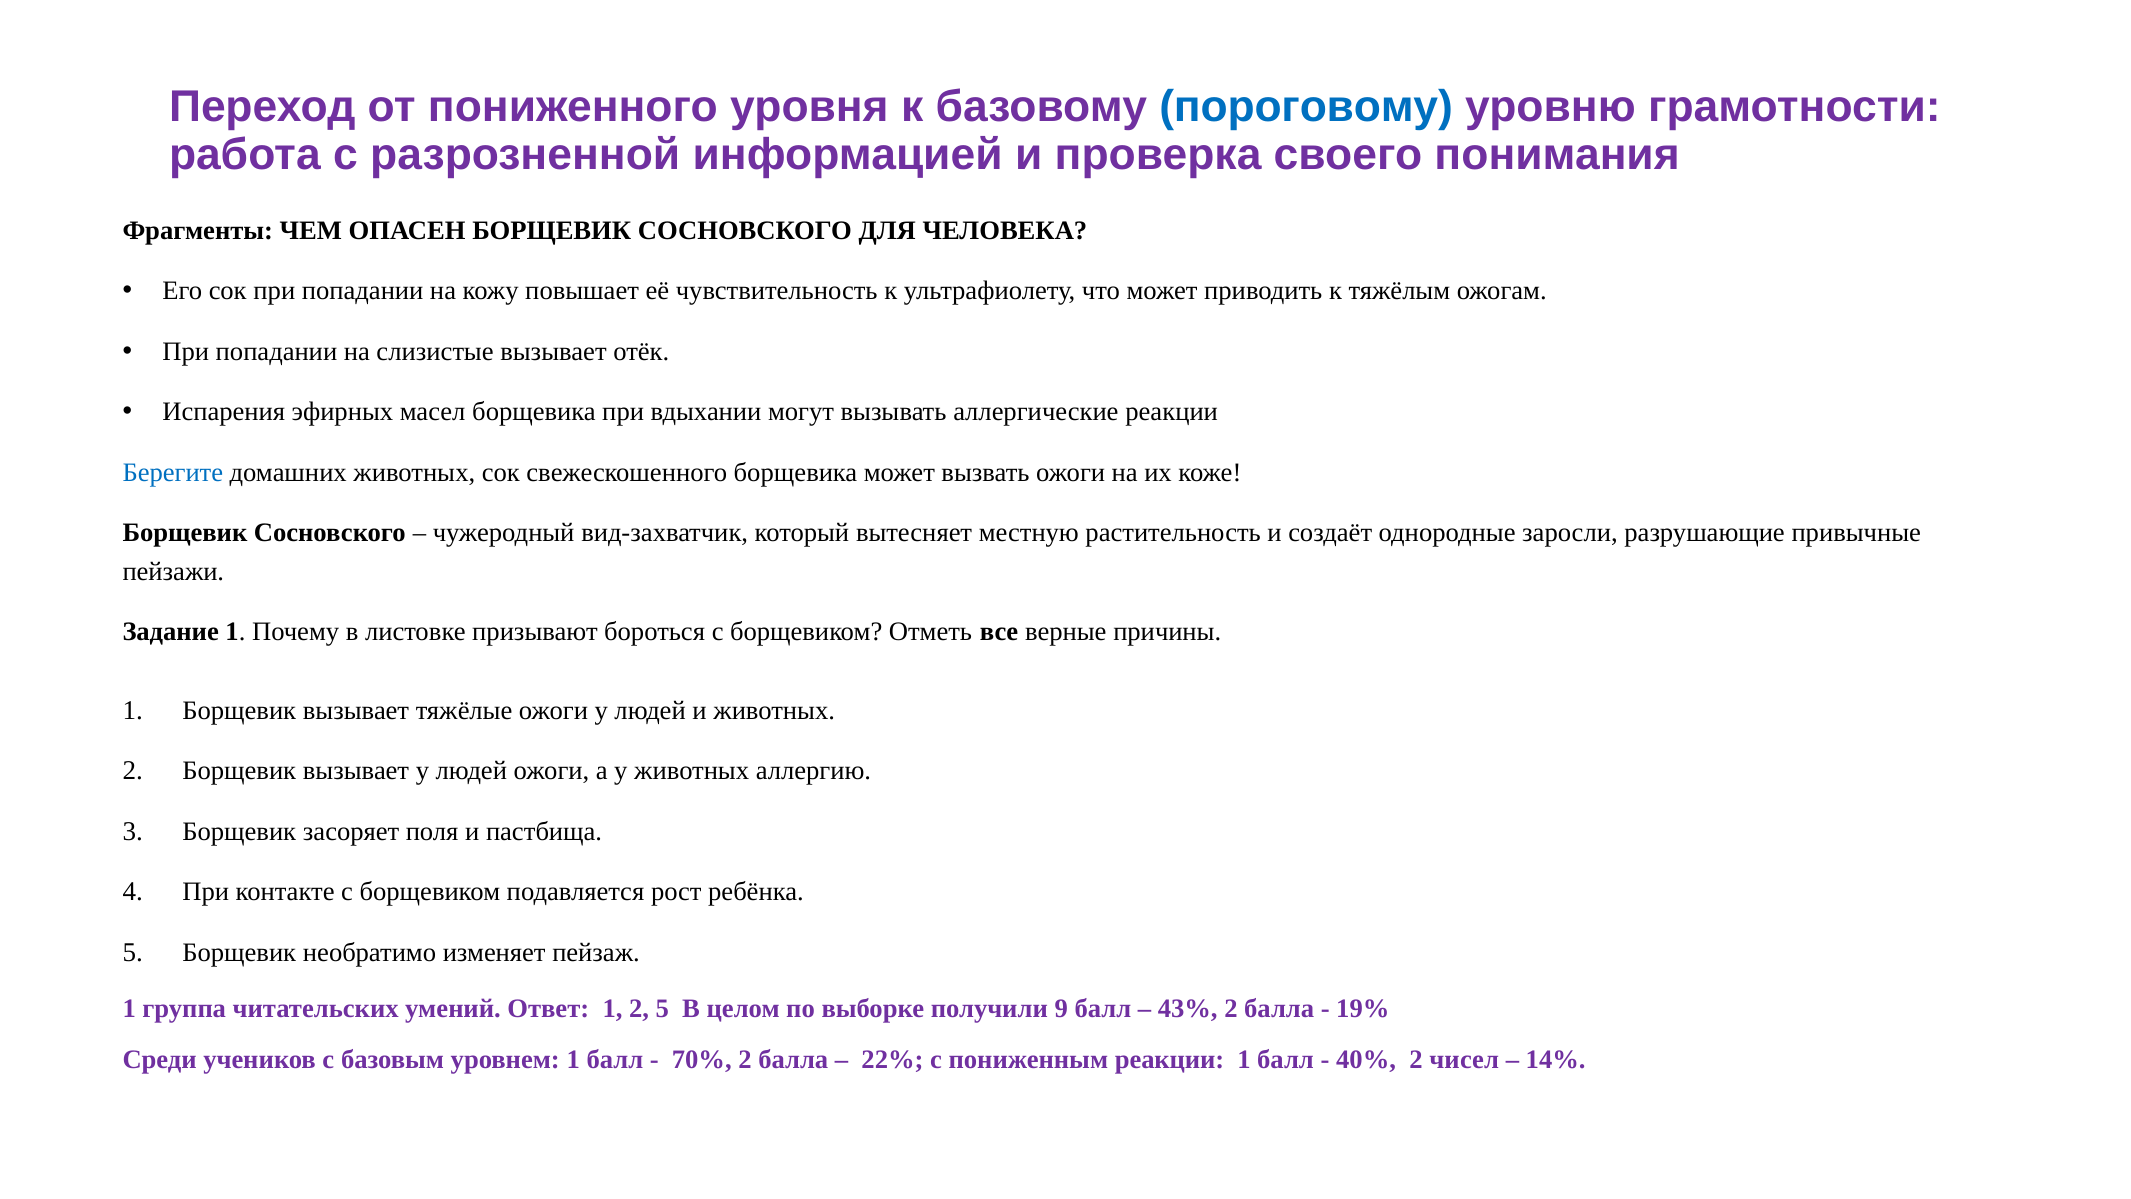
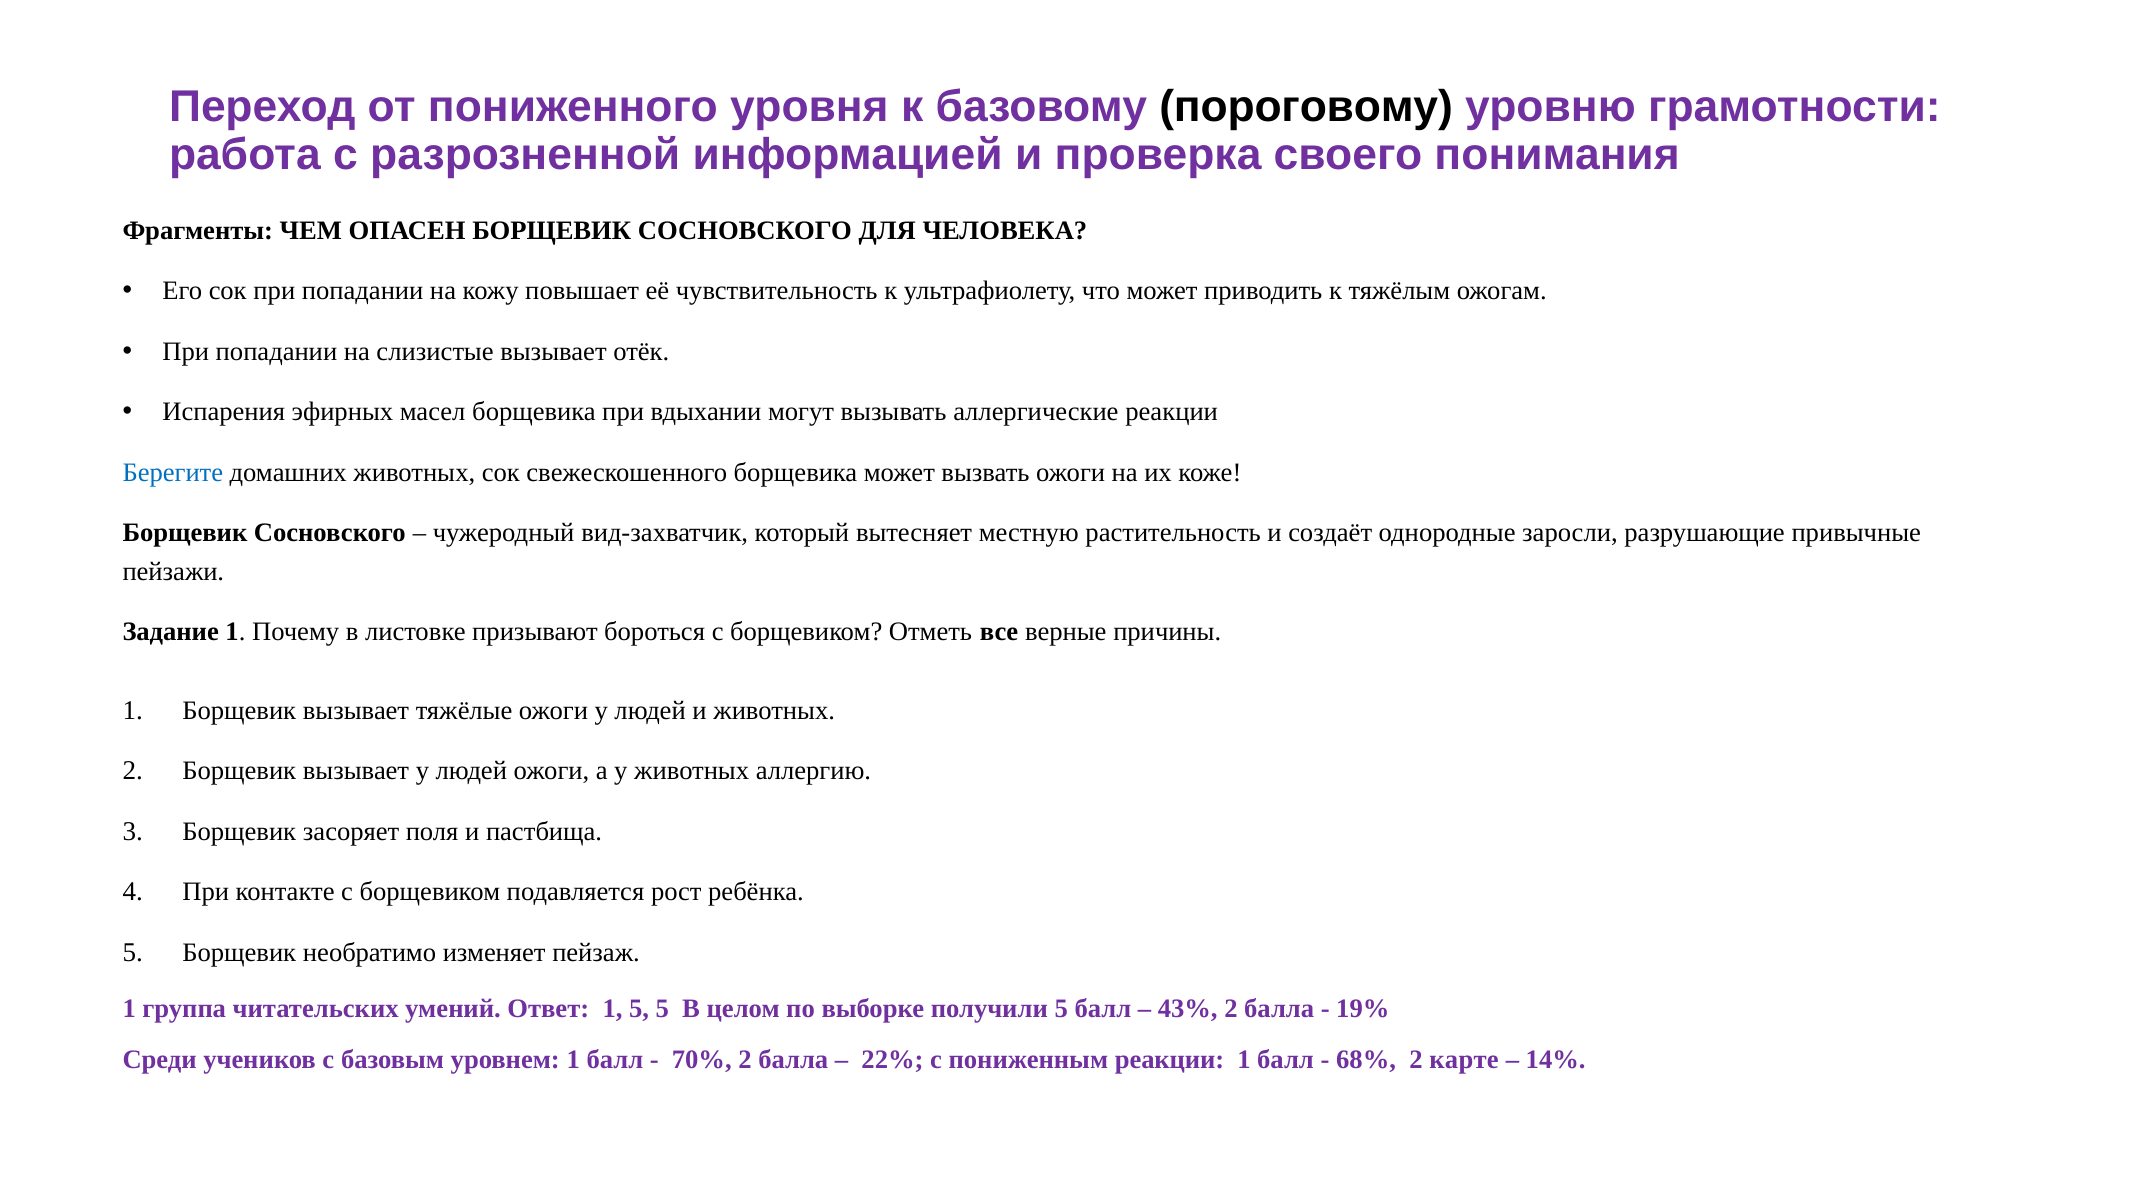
пороговому colour: blue -> black (1306, 107)
1 2: 2 -> 5 (639, 1009)
получили 9: 9 -> 5 (1061, 1009)
40%: 40% -> 68% (1366, 1059)
чисел: чисел -> карте (1464, 1059)
